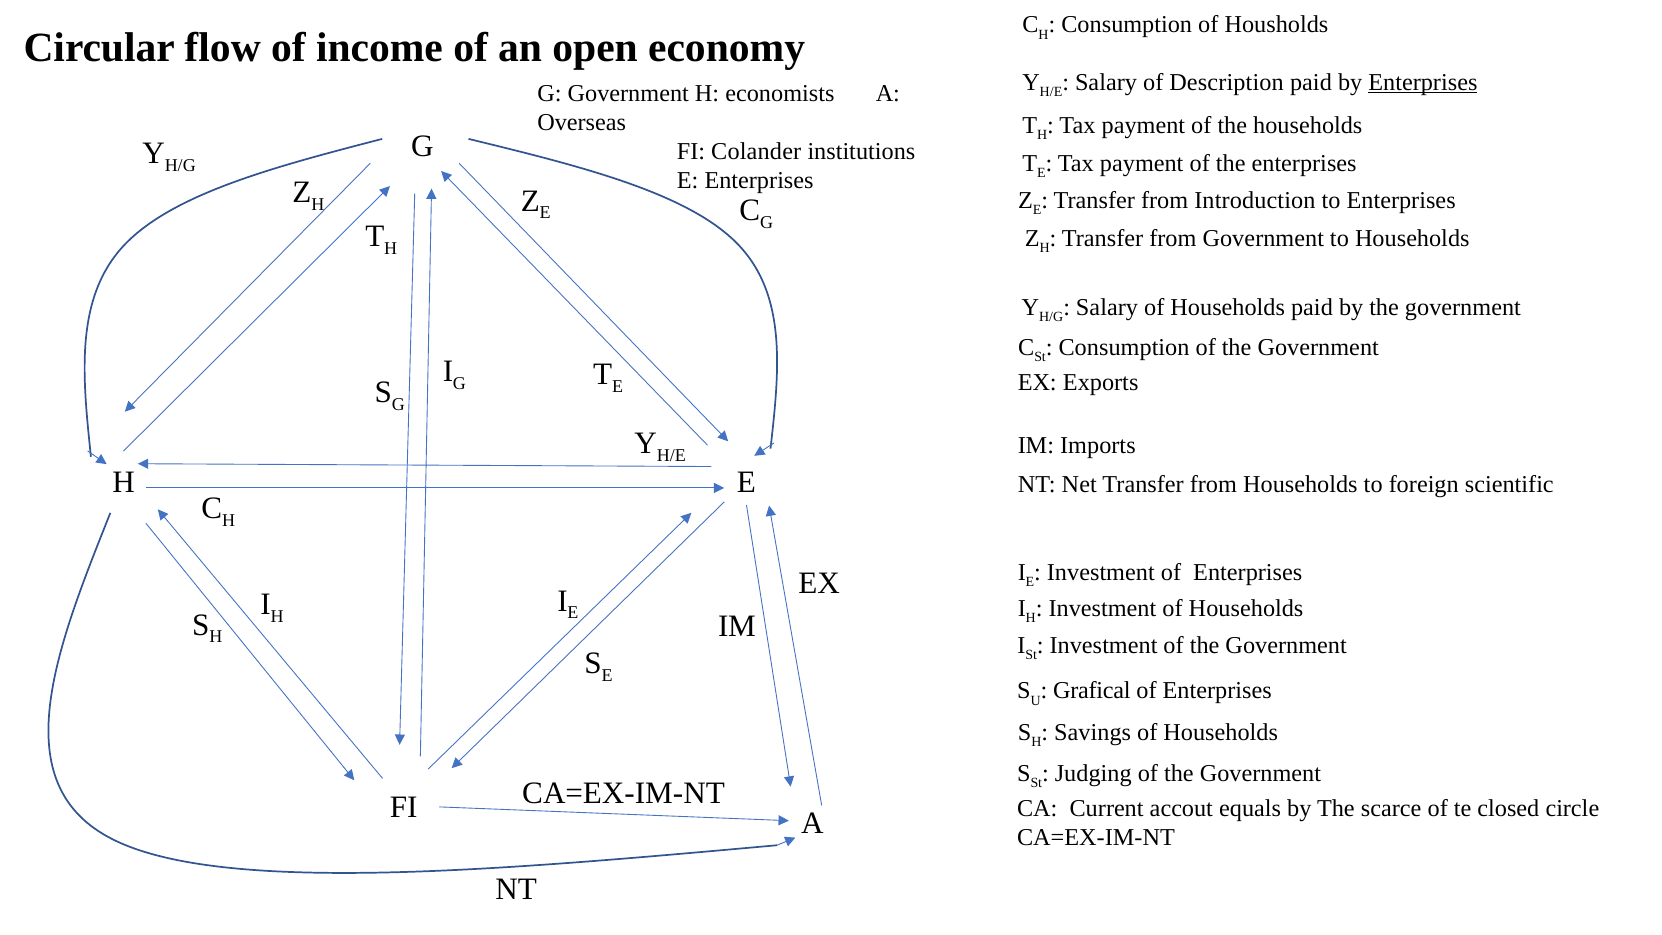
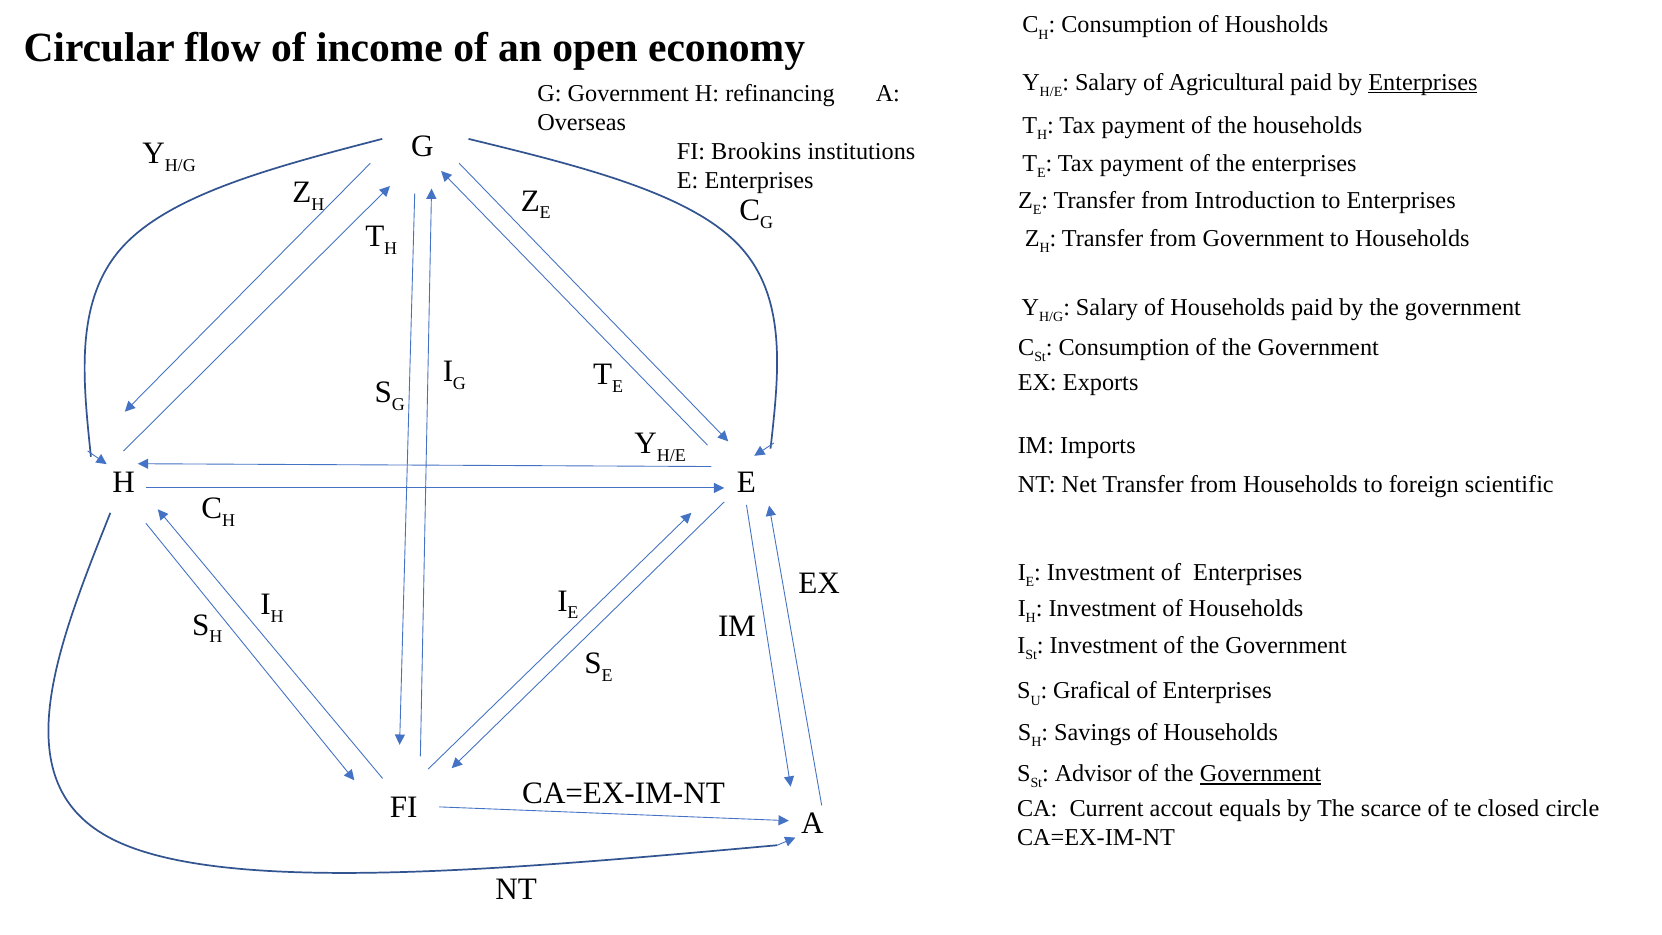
Description: Description -> Agricultural (1227, 82)
economists: economists -> refinancing (780, 93)
Colander: Colander -> Brookins (756, 152)
Judging: Judging -> Advisor (1093, 774)
Government underline: none -> present (1260, 774)
